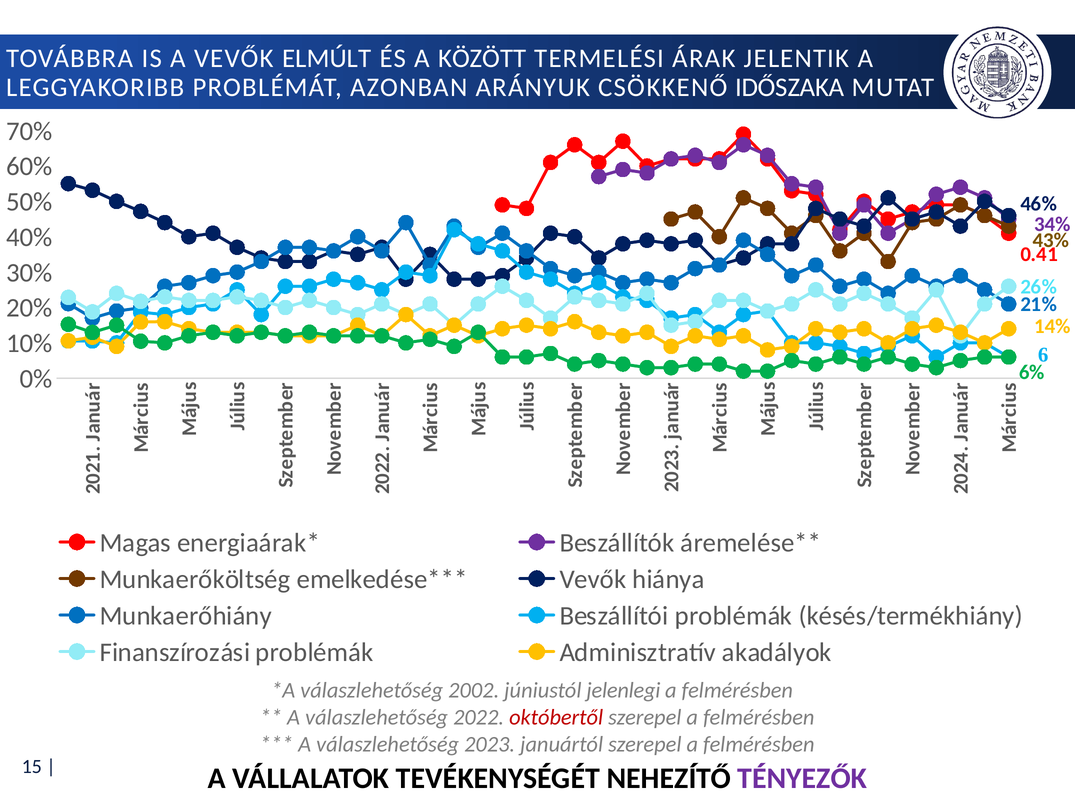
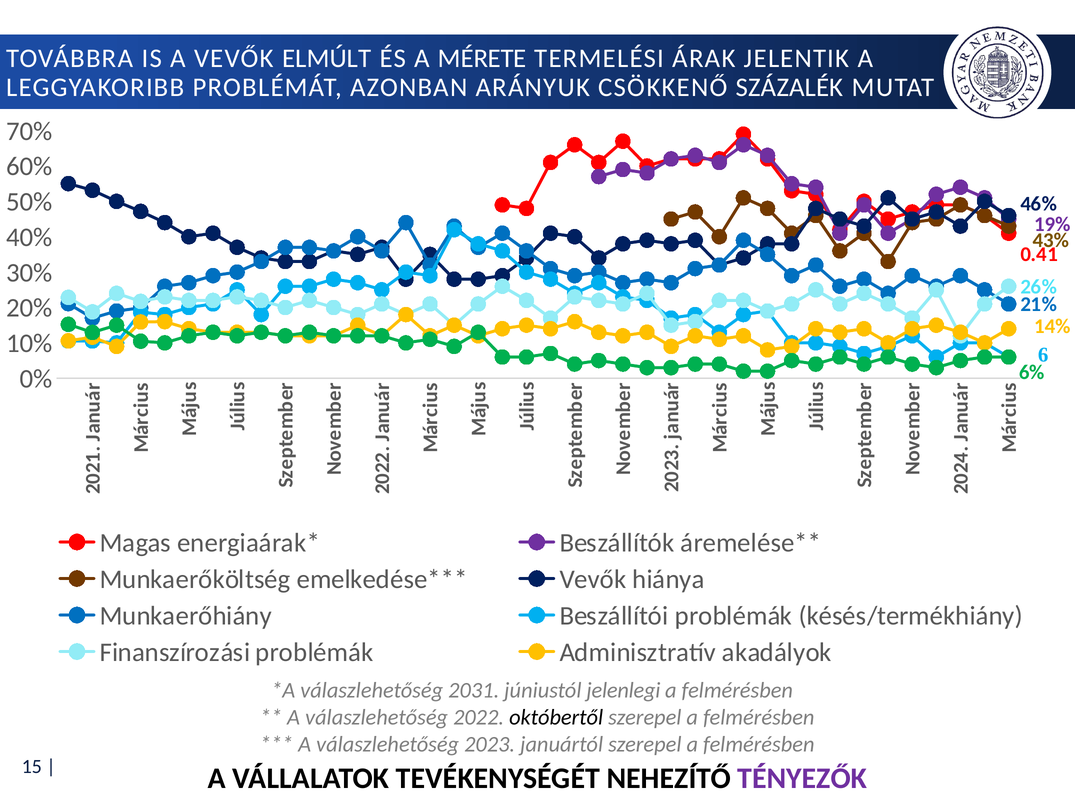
KÖZÖTT: KÖZÖTT -> MÉRETE (482, 58)
IDŐSZAKA: IDŐSZAKA -> SZÁZALÉK (790, 88)
34%: 34% -> 19% (1052, 224)
2002: 2002 -> 2031 (474, 691)
októbertől colour: red -> black (556, 718)
